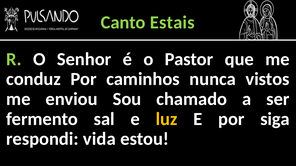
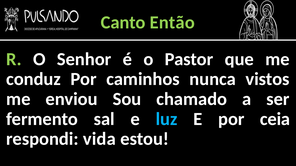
Estais: Estais -> Então (172, 22)
luz colour: yellow -> light blue (167, 119)
siga: siga -> ceia (275, 119)
